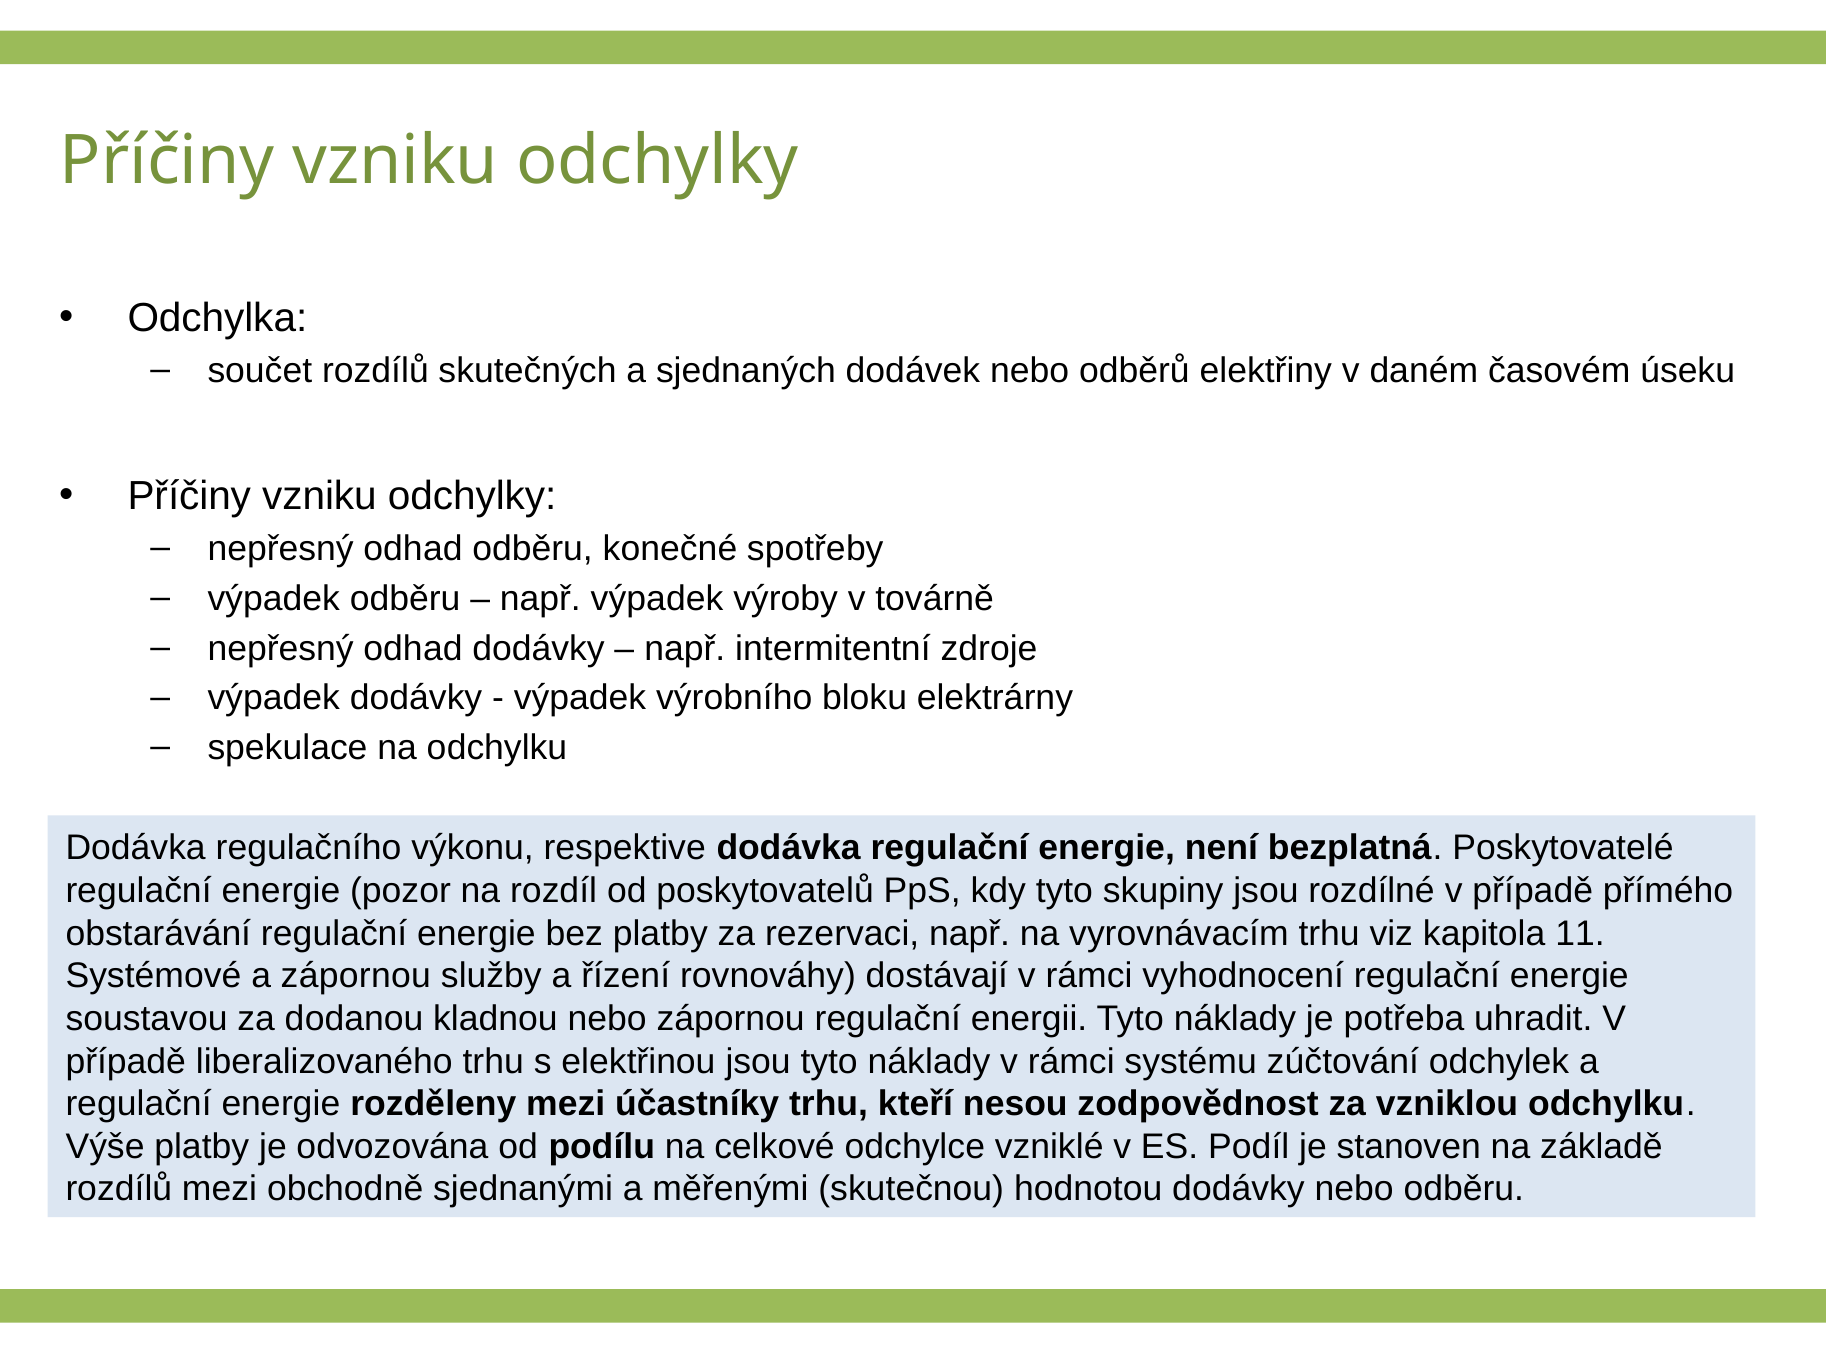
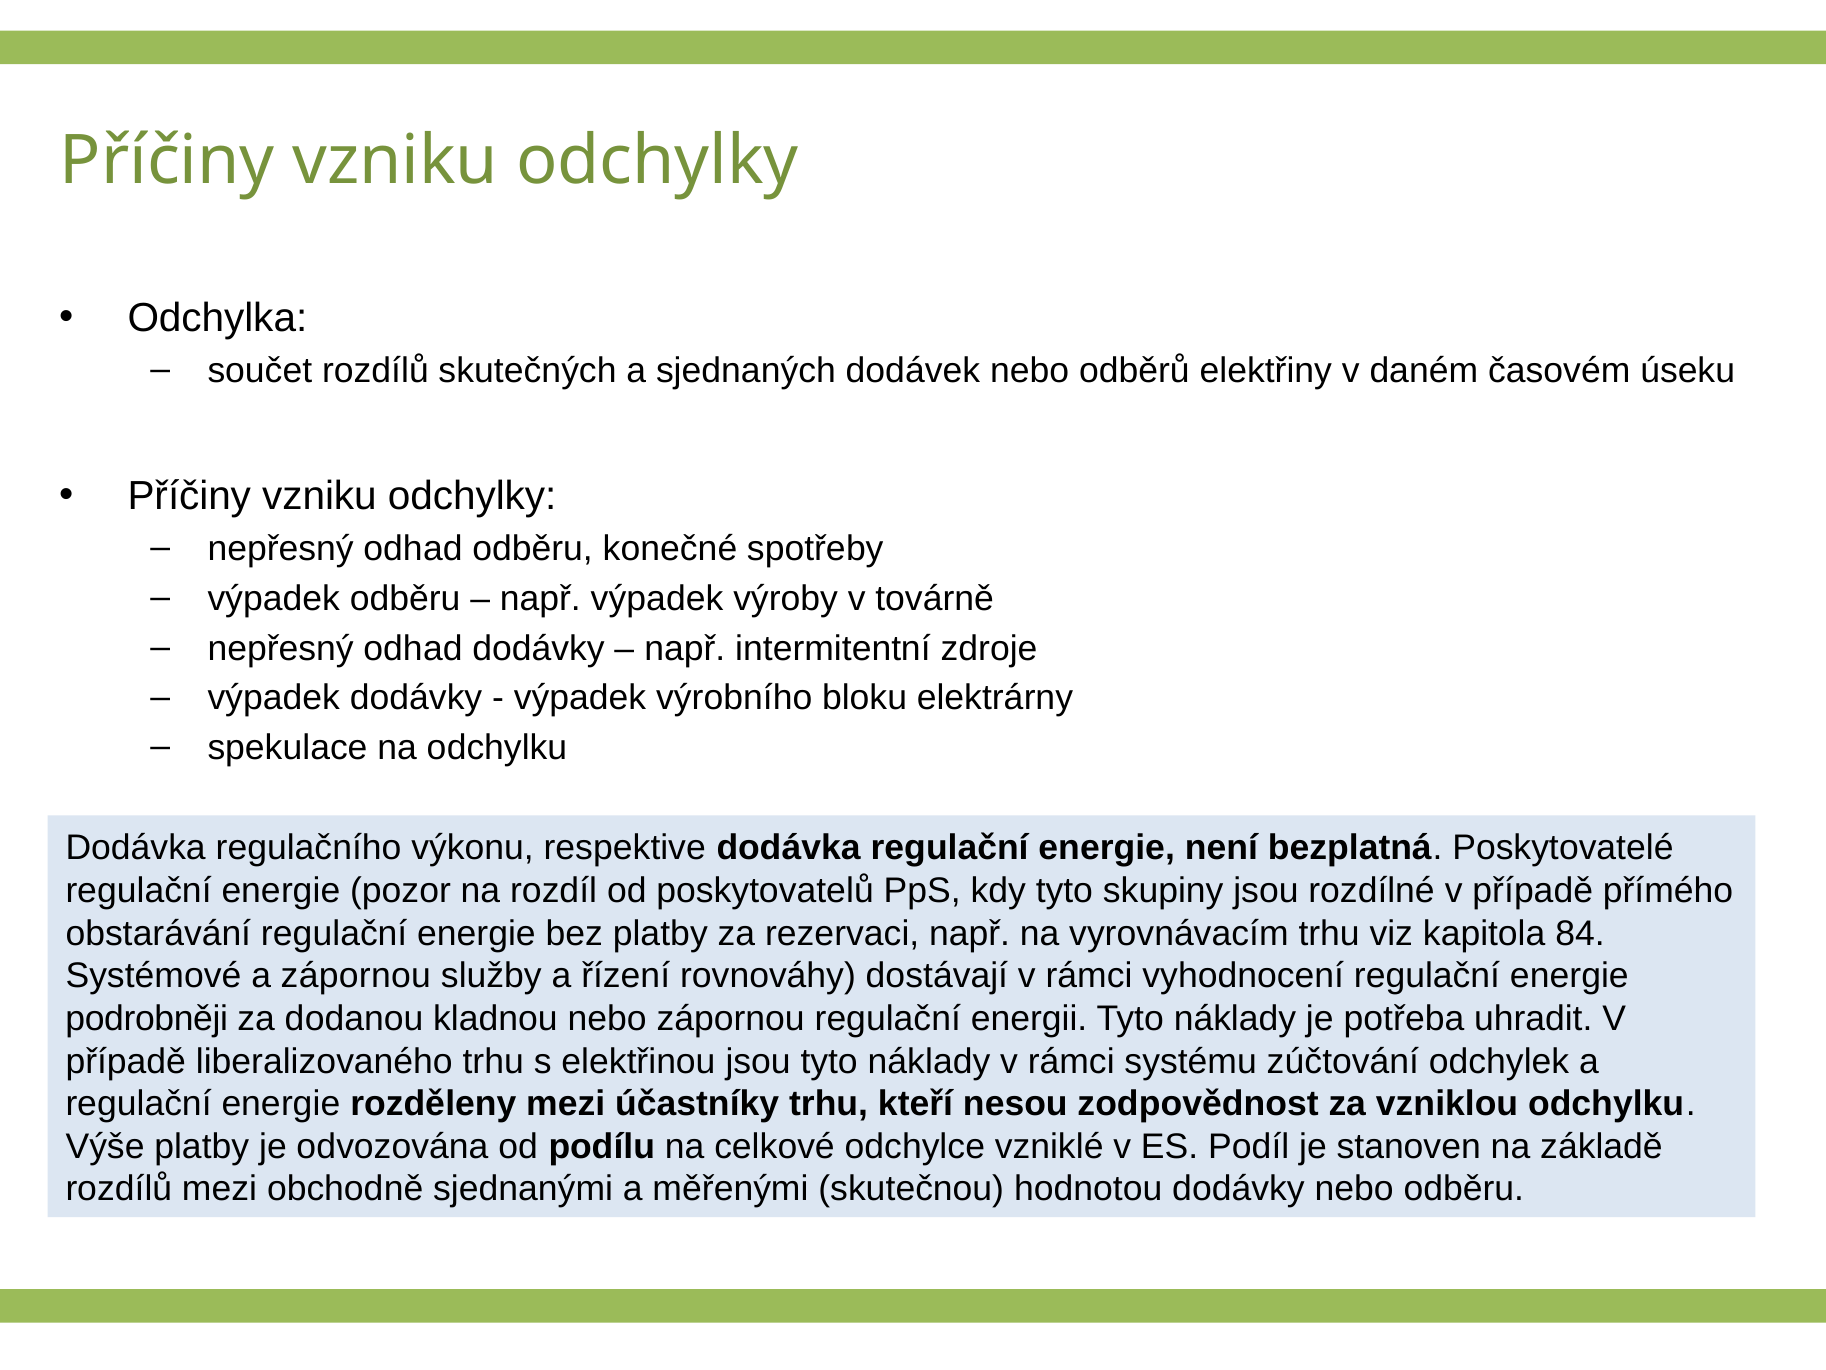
11: 11 -> 84 (1580, 933)
soustavou: soustavou -> podrobněji (147, 1018)
